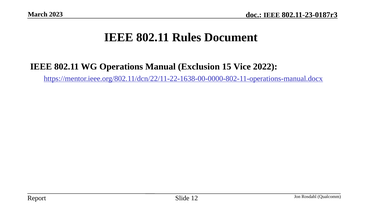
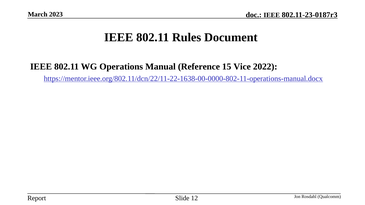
Exclusion: Exclusion -> Reference (199, 67)
